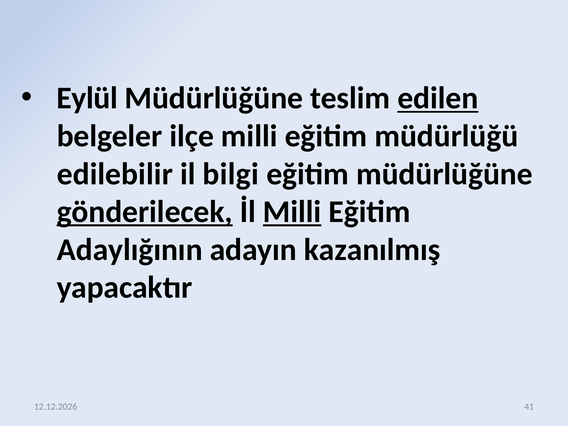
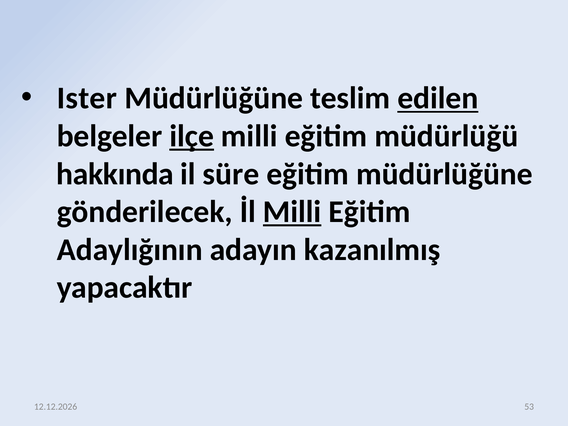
Eylül: Eylül -> Ister (87, 98)
ilçe underline: none -> present (192, 136)
edilebilir: edilebilir -> hakkında (115, 174)
bilgi: bilgi -> süre (231, 174)
gönderilecek underline: present -> none (145, 212)
41: 41 -> 53 (529, 407)
